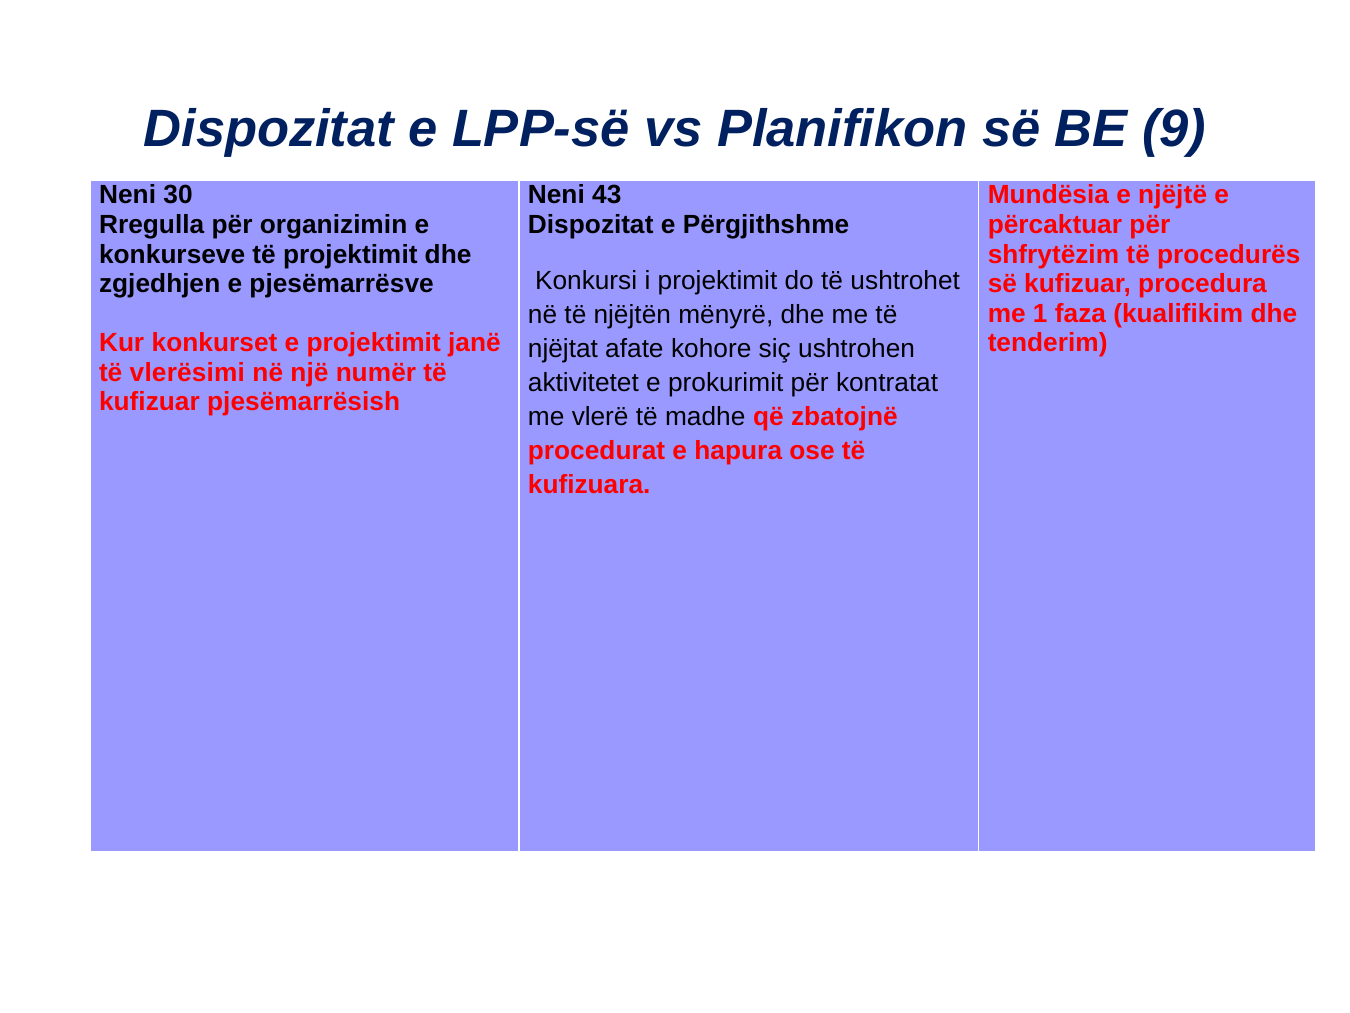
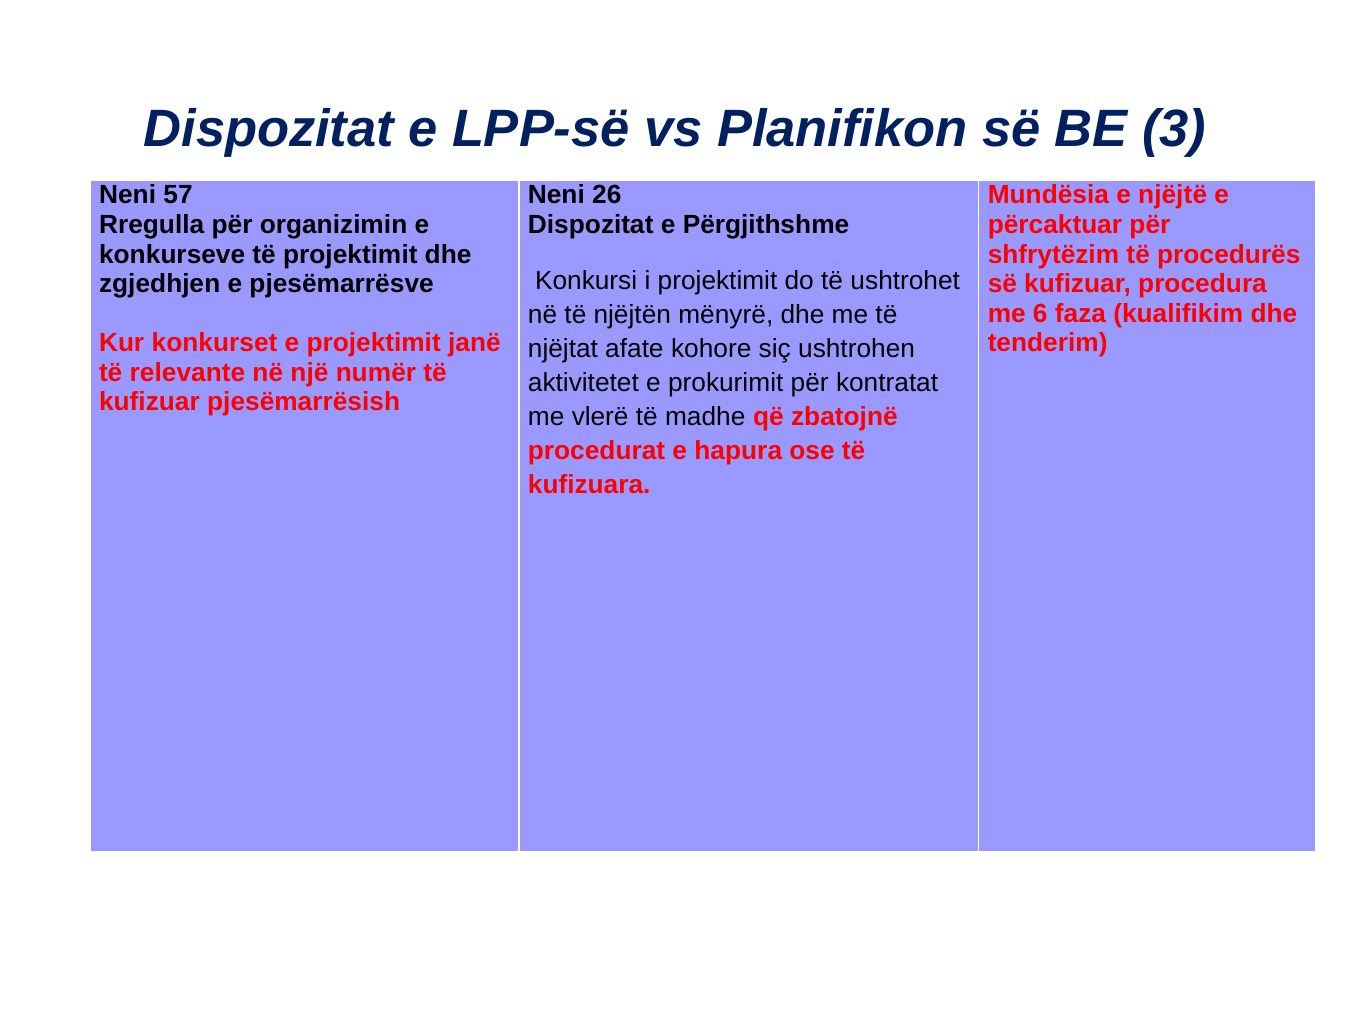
9: 9 -> 3 (1174, 130)
30: 30 -> 57 (178, 195)
43: 43 -> 26 (607, 195)
1: 1 -> 6 (1040, 313)
vlerësimi: vlerësimi -> relevante (187, 372)
